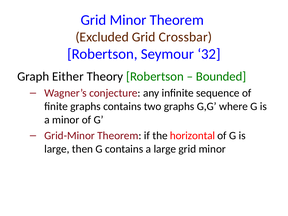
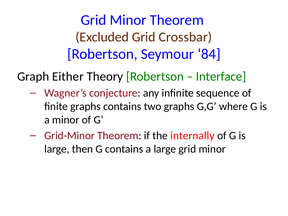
32: 32 -> 84 (209, 54)
Bounded: Bounded -> Interface (221, 76)
horizontal: horizontal -> internally (192, 136)
